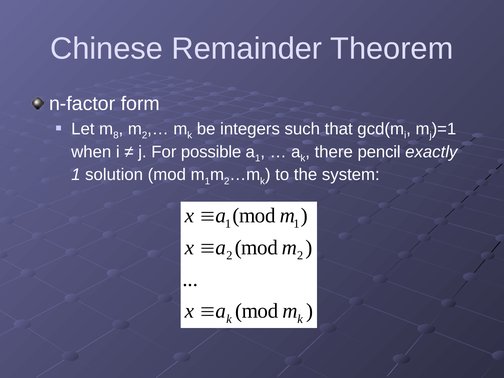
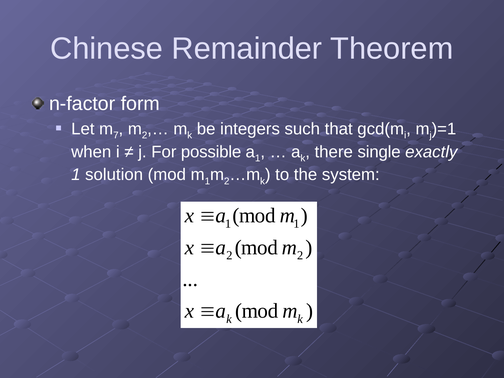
8: 8 -> 7 (116, 135)
pencil: pencil -> single (379, 152)
